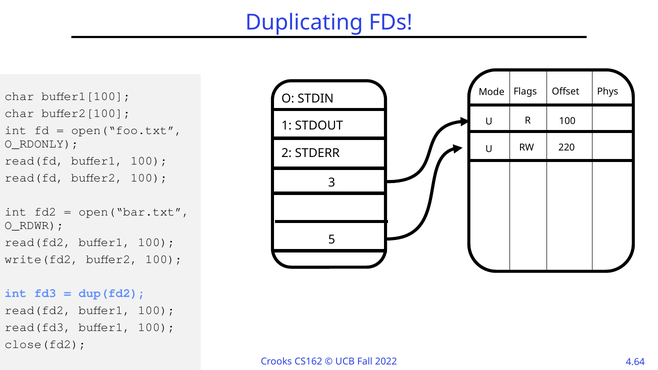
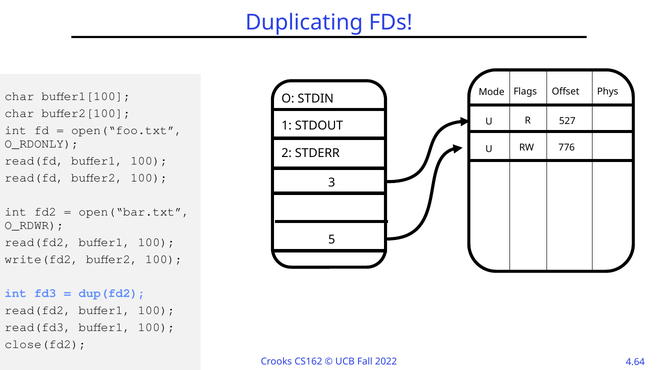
R 100: 100 -> 527 (567, 121)
220: 220 -> 776 (567, 148)
